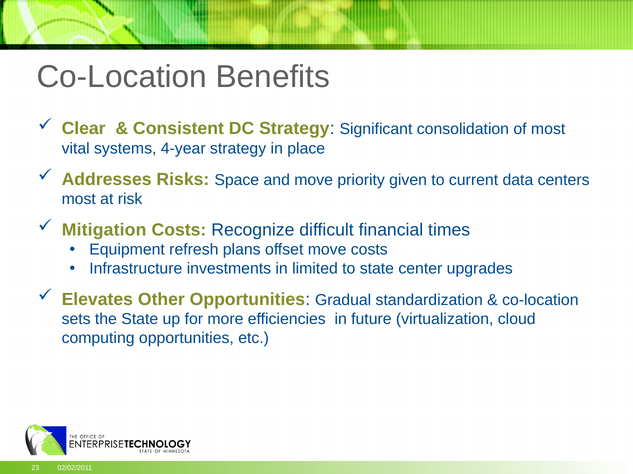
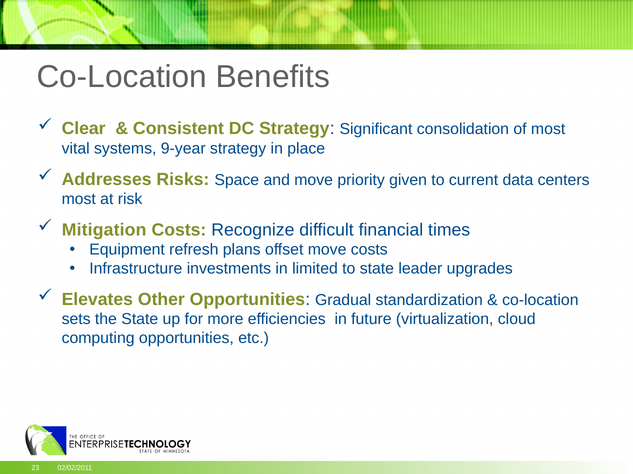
4-year: 4-year -> 9-year (183, 149)
center: center -> leader (420, 269)
